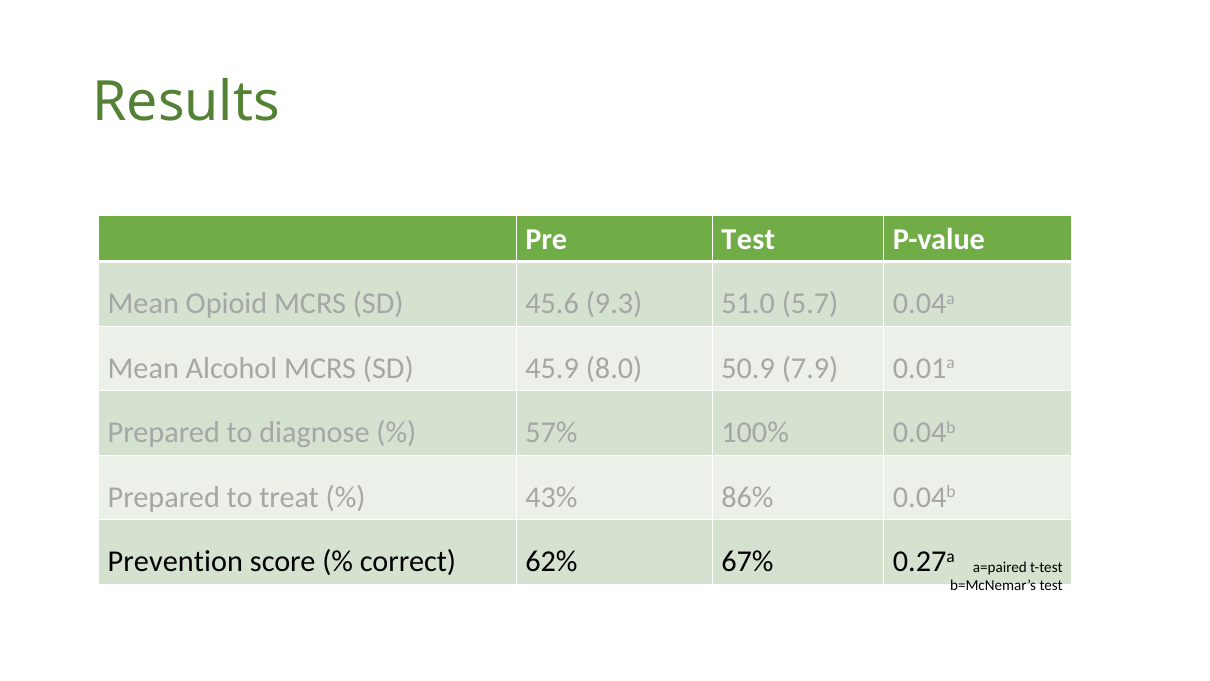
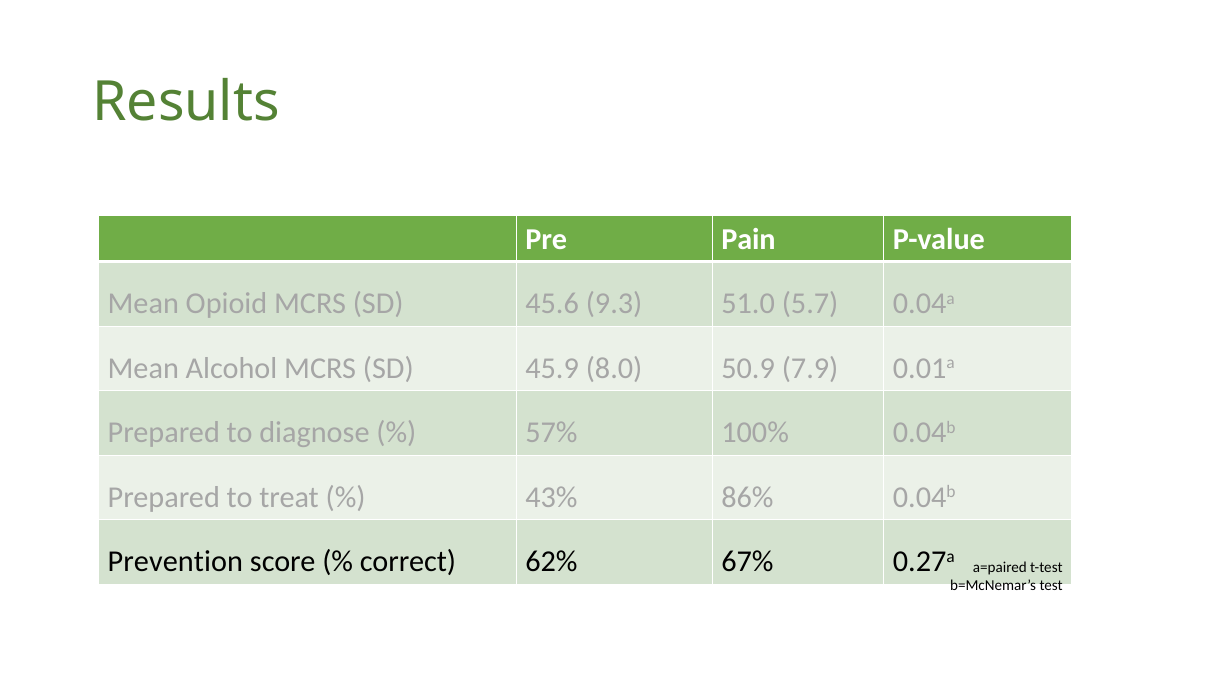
Pre Test: Test -> Pain (749, 239)
